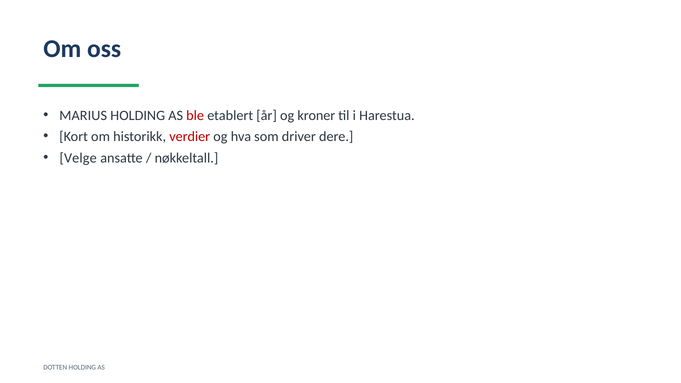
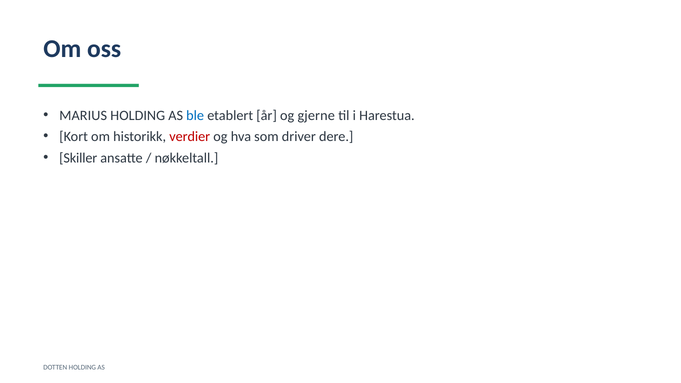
ble colour: red -> blue (195, 115)
kroner: kroner -> gjerne (316, 115)
Velge: Velge -> Skiller (78, 158)
